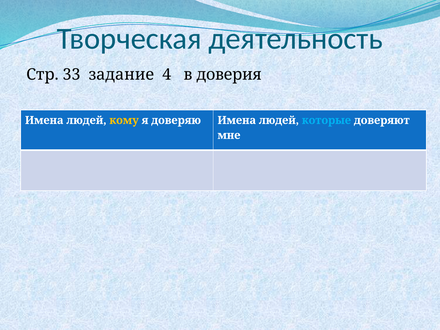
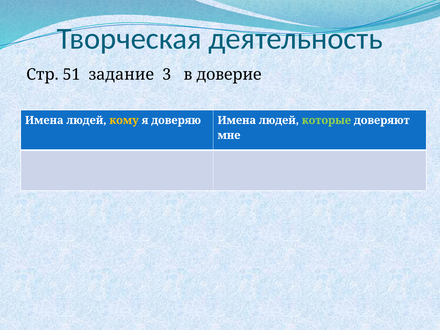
33: 33 -> 51 (72, 75)
4: 4 -> 3 (167, 75)
доверия: доверия -> доверие (229, 75)
которые colour: light blue -> light green (326, 120)
